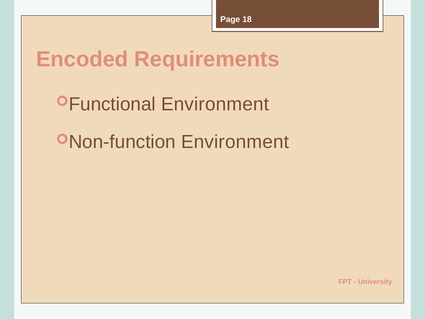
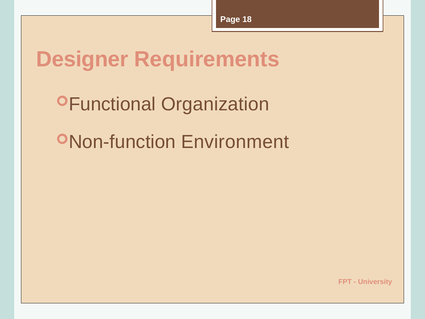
Encoded: Encoded -> Designer (82, 59)
Environment: Environment -> Organization (215, 104)
